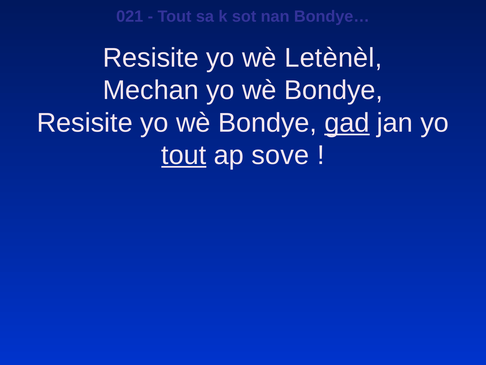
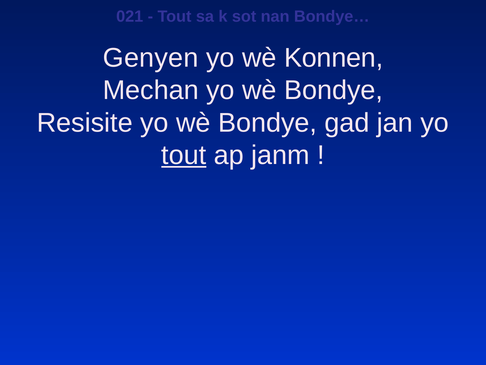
Resisite: Resisite -> Genyen (151, 58)
Letènèl: Letènèl -> Konnen (334, 58)
gad underline: present -> none (347, 123)
sove: sove -> janm (280, 155)
